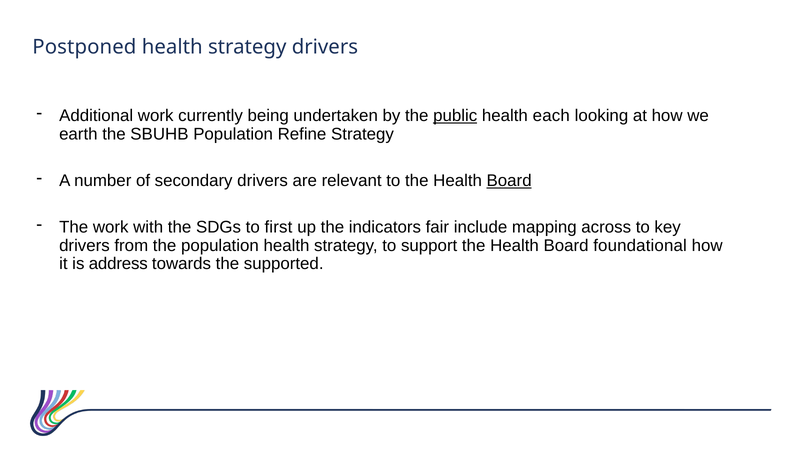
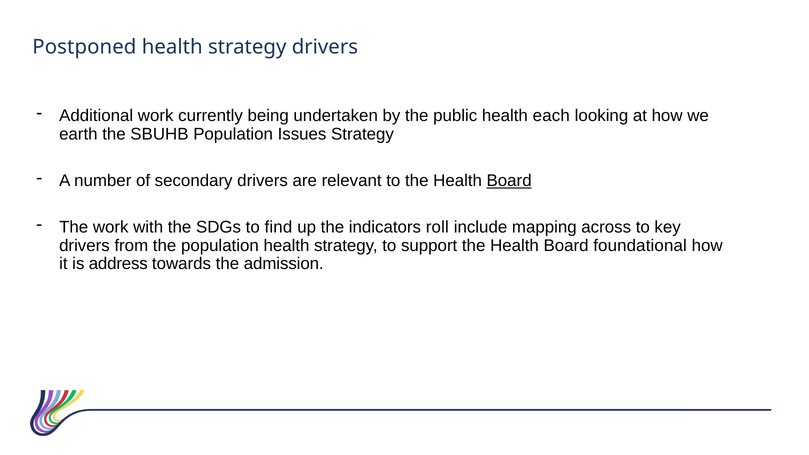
public underline: present -> none (455, 116)
Refine: Refine -> Issues (302, 134)
first: first -> find (278, 227)
fair: fair -> roll (437, 227)
supported: supported -> admission (284, 264)
